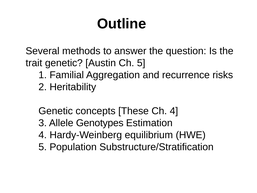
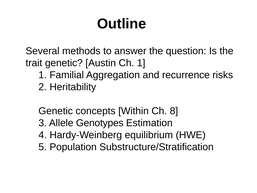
Ch 5: 5 -> 1 (141, 63)
These: These -> Within (134, 111)
Ch 4: 4 -> 8 (174, 111)
